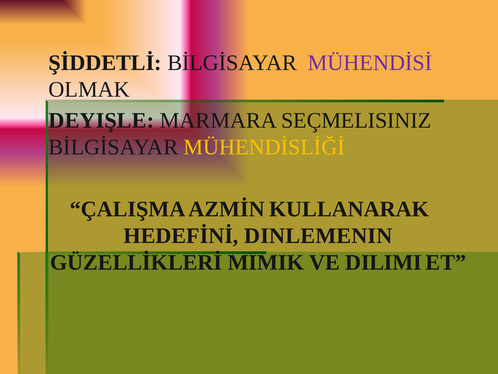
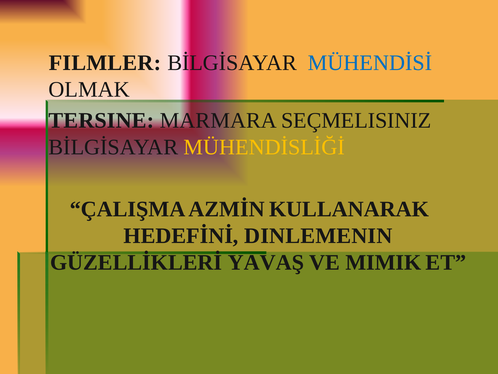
ŞİDDETLİ: ŞİDDETLİ -> FILMLER (105, 63)
MÜHENDİSİ colour: purple -> blue (370, 63)
DEYIŞLE: DEYIŞLE -> TERSINE (101, 120)
MIMIK: MIMIK -> YAVAŞ (266, 262)
DILIMI: DILIMI -> MIMIK (383, 262)
